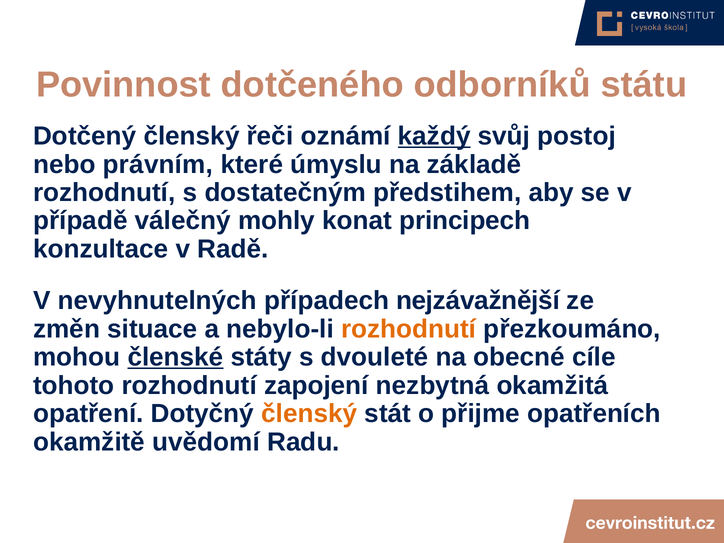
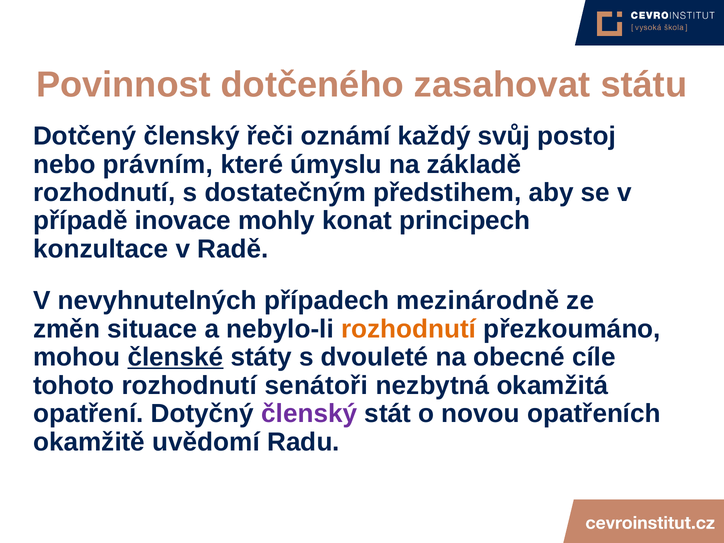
odborníků: odborníků -> zasahovat (502, 85)
každý underline: present -> none (434, 136)
válečný: válečný -> inovace (183, 221)
nejzávažnější: nejzávažnější -> mezinárodně (478, 301)
zapojení: zapojení -> senátoři (316, 385)
členský colour: orange -> purple (309, 414)
přijme: přijme -> novou (481, 414)
